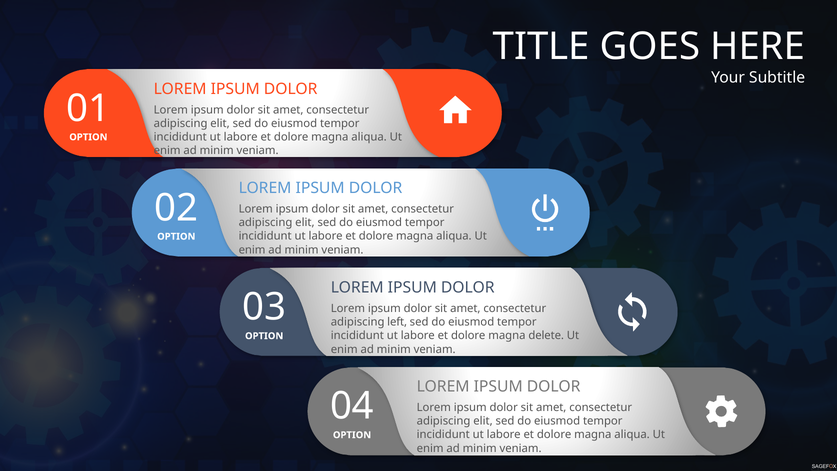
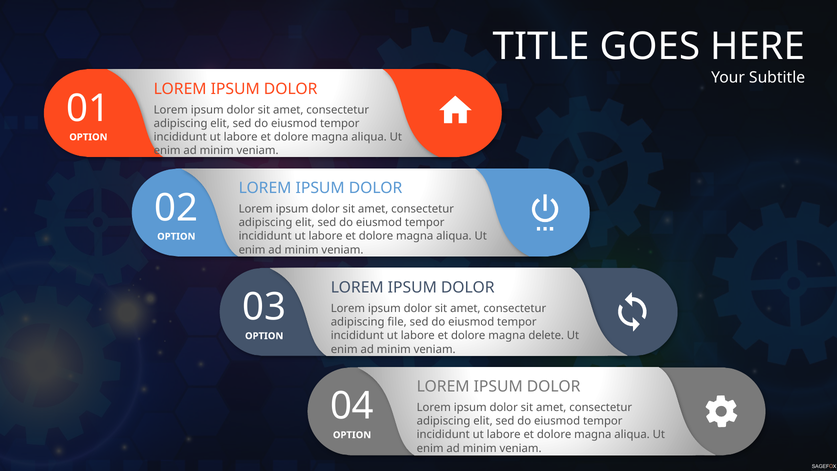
left: left -> file (397, 322)
